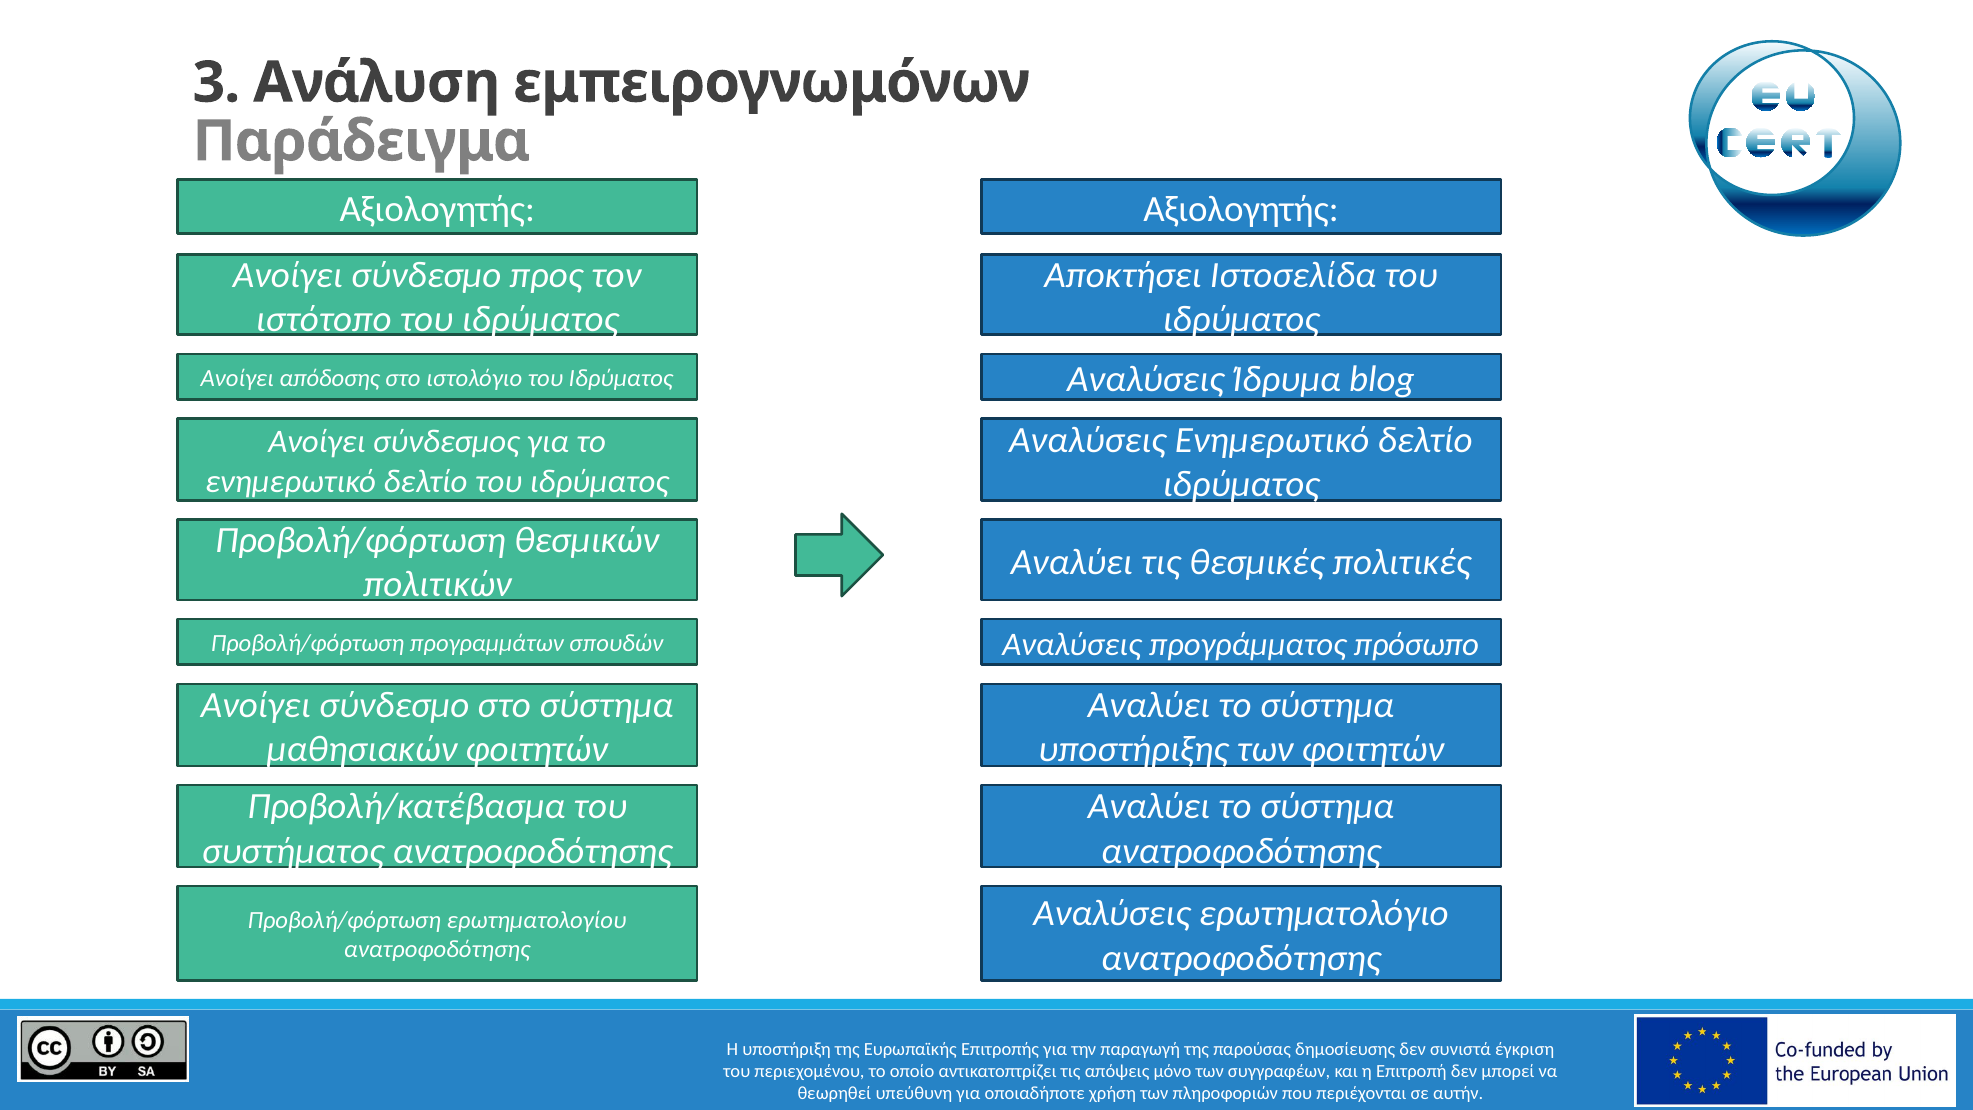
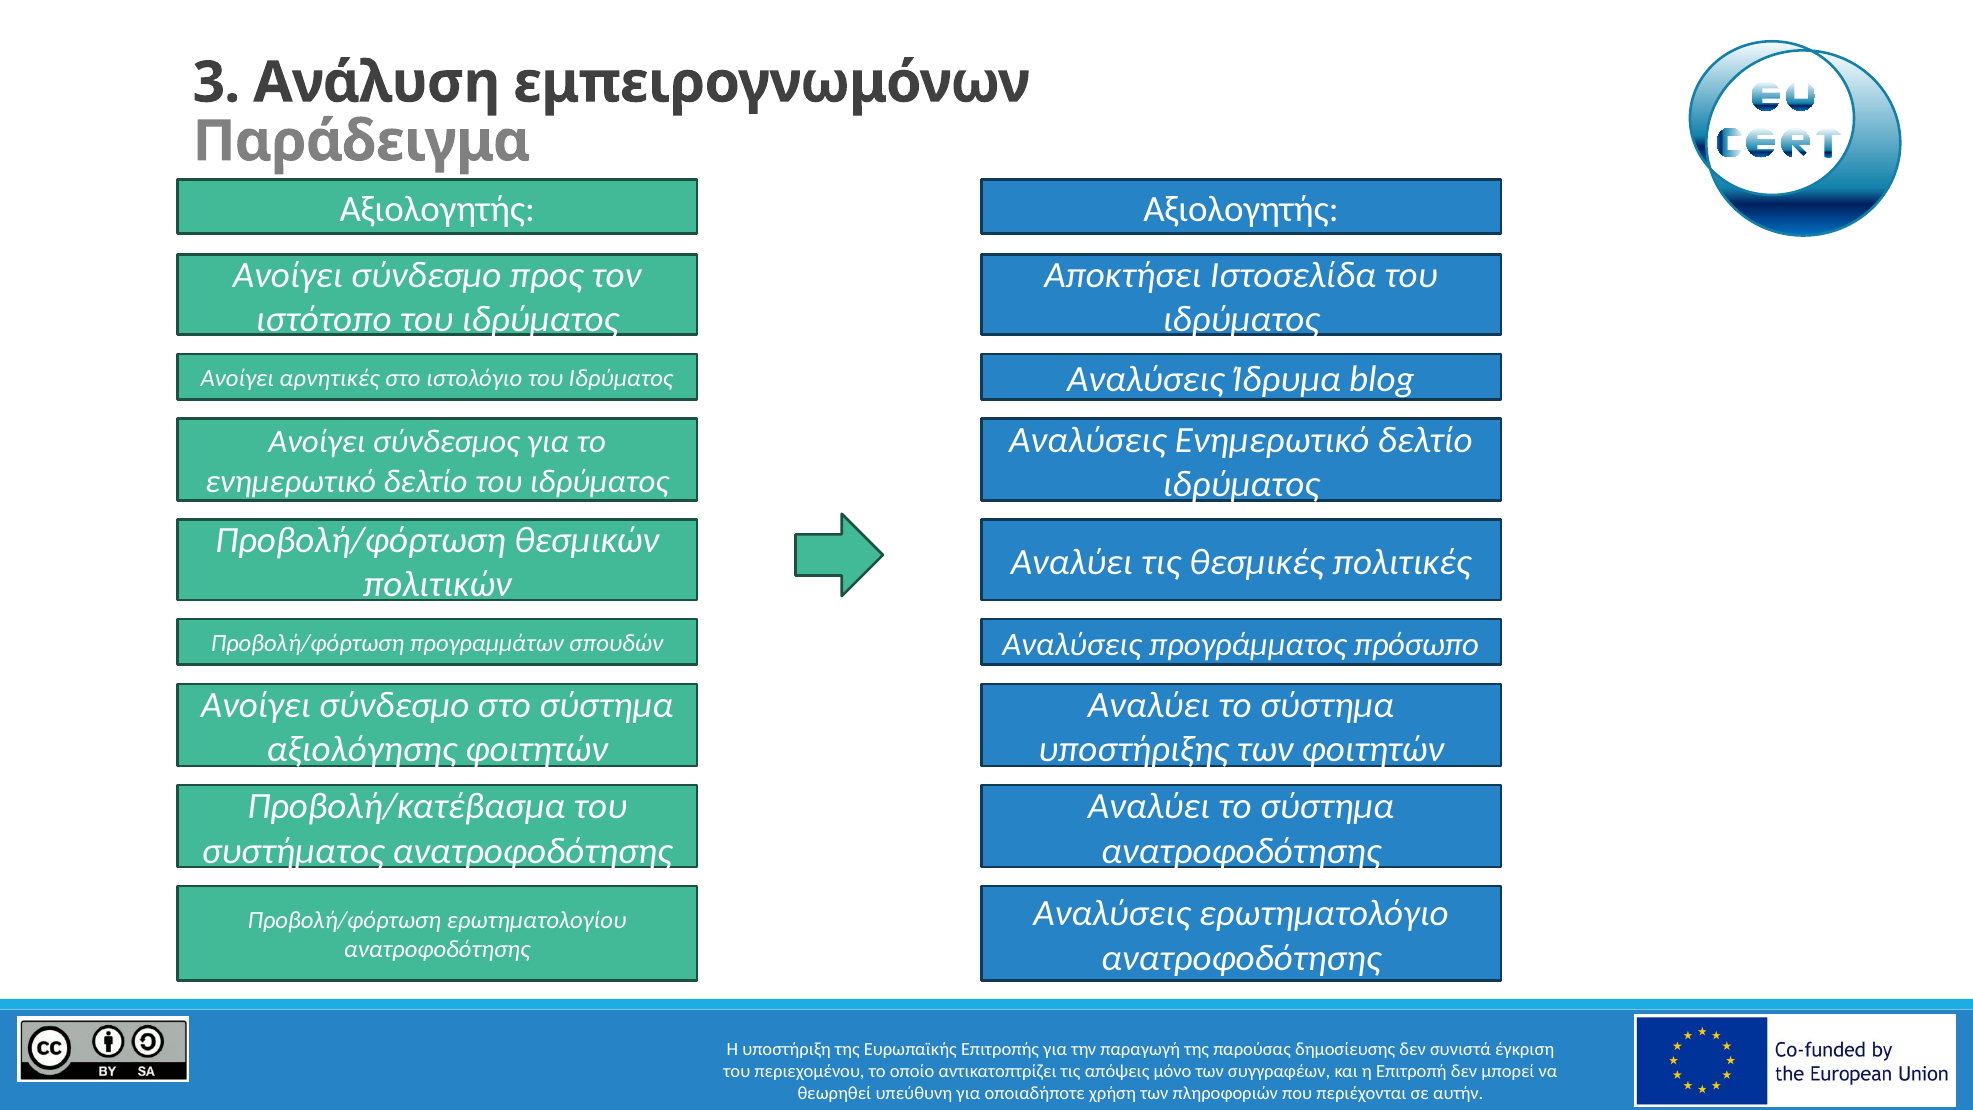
απόδοσης: απόδοσης -> αρνητικές (329, 378)
μαθησιακών: μαθησιακών -> αξιολόγησης (362, 750)
